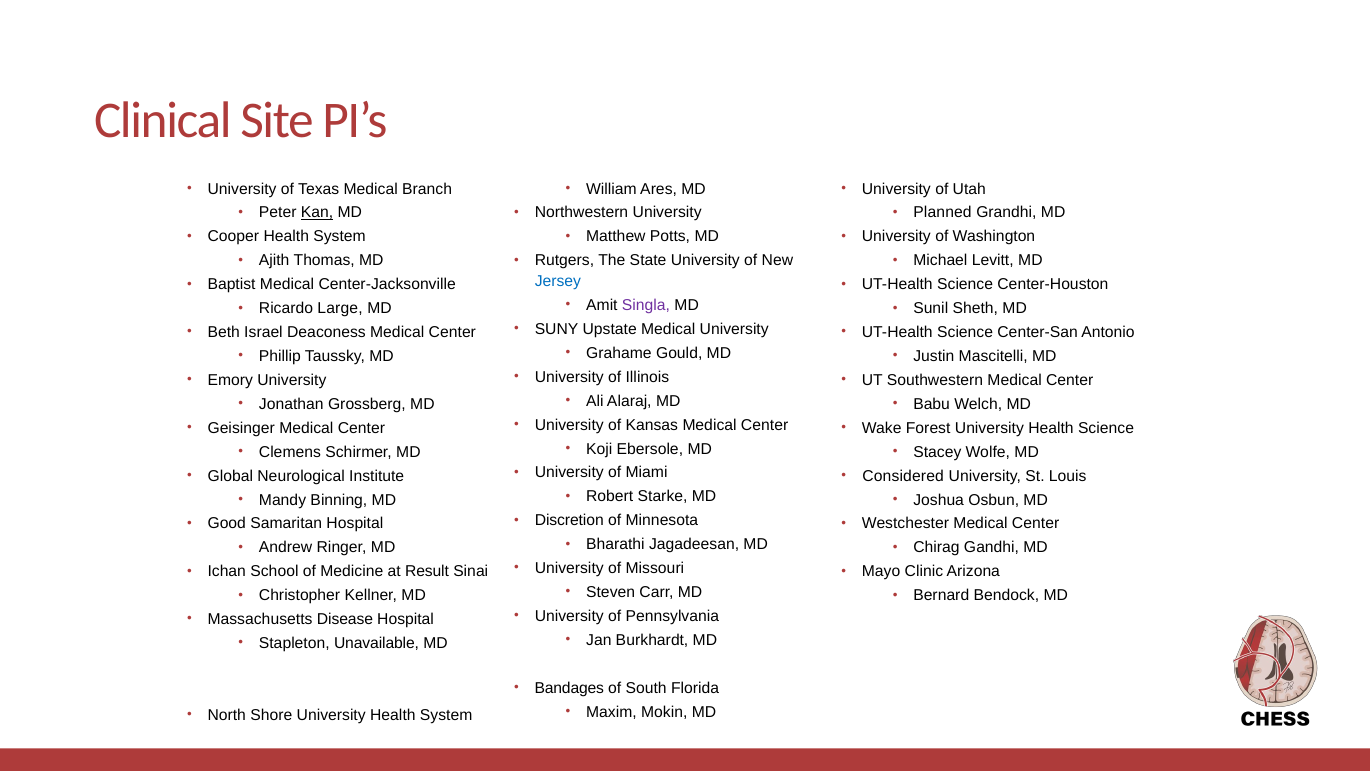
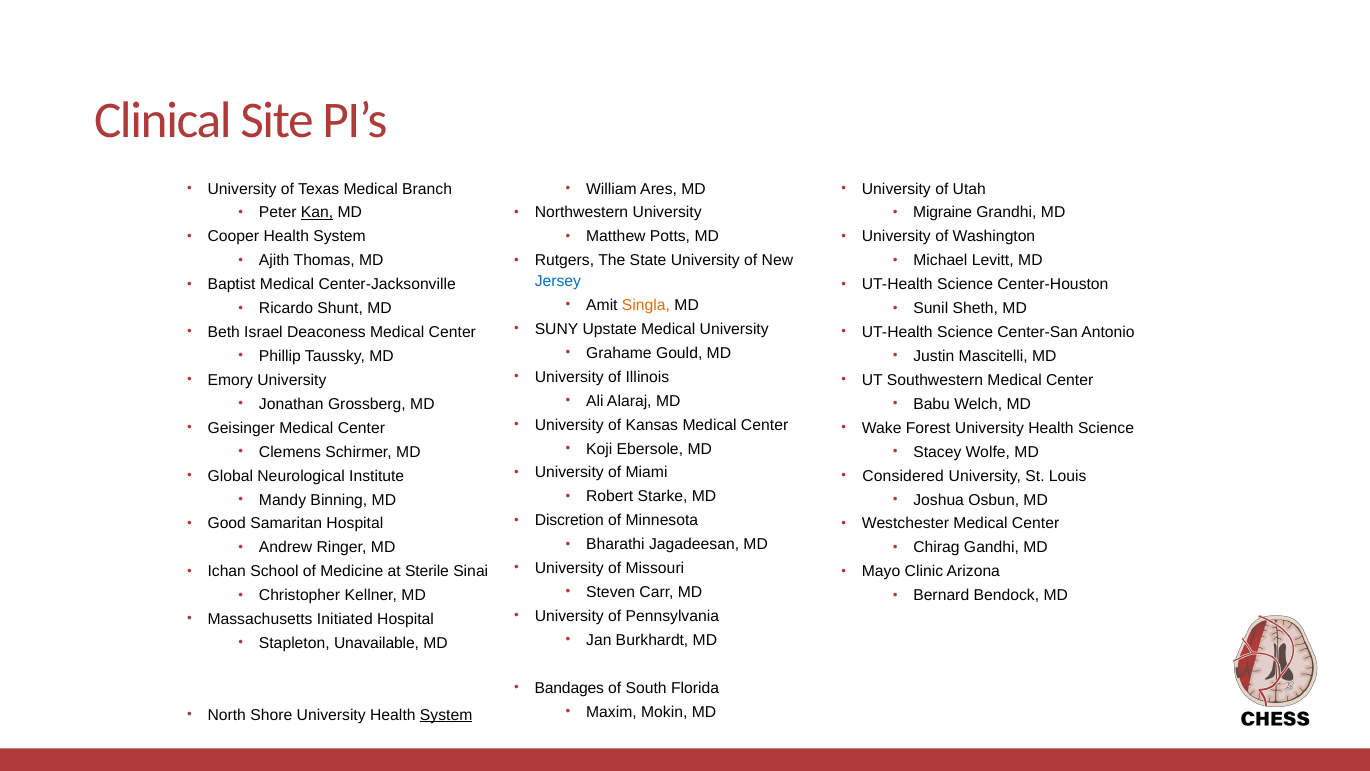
Planned: Planned -> Migraine (943, 213)
Singla colour: purple -> orange (646, 305)
Large: Large -> Shunt (340, 308)
Result: Result -> Sterile (427, 571)
Disease: Disease -> Initiated (345, 619)
System underline: none -> present (446, 715)
